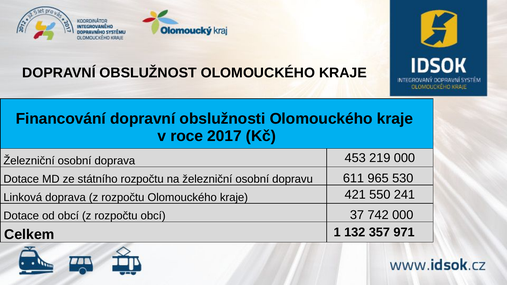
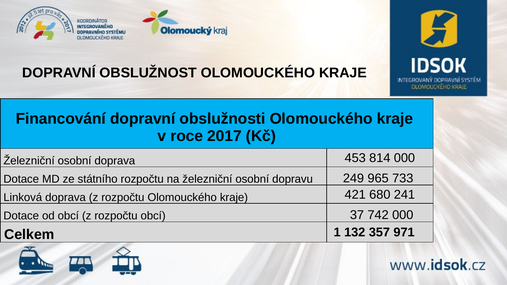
219: 219 -> 814 (380, 158)
611: 611 -> 249 (353, 178)
530: 530 -> 733 (403, 178)
550: 550 -> 680 (380, 195)
